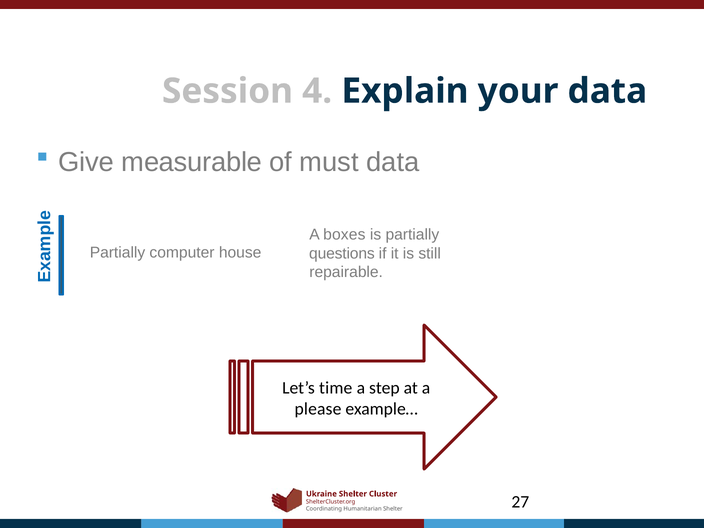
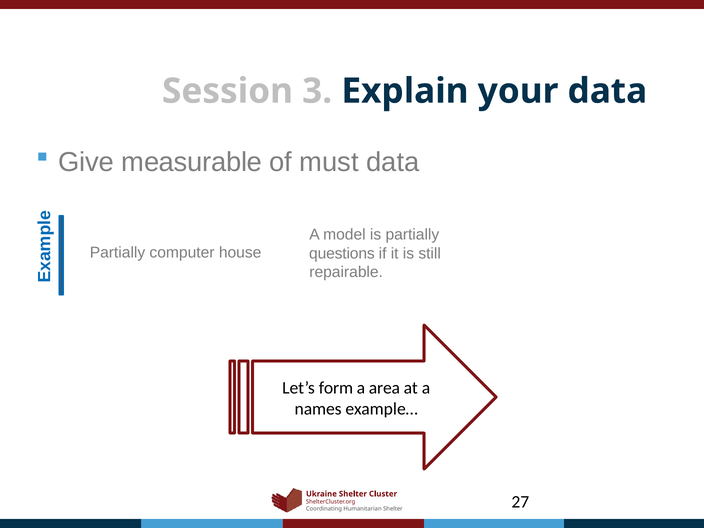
4: 4 -> 3 (317, 91)
boxes: boxes -> model (344, 235)
time: time -> form (336, 388)
step: step -> area (384, 388)
please: please -> names (318, 409)
